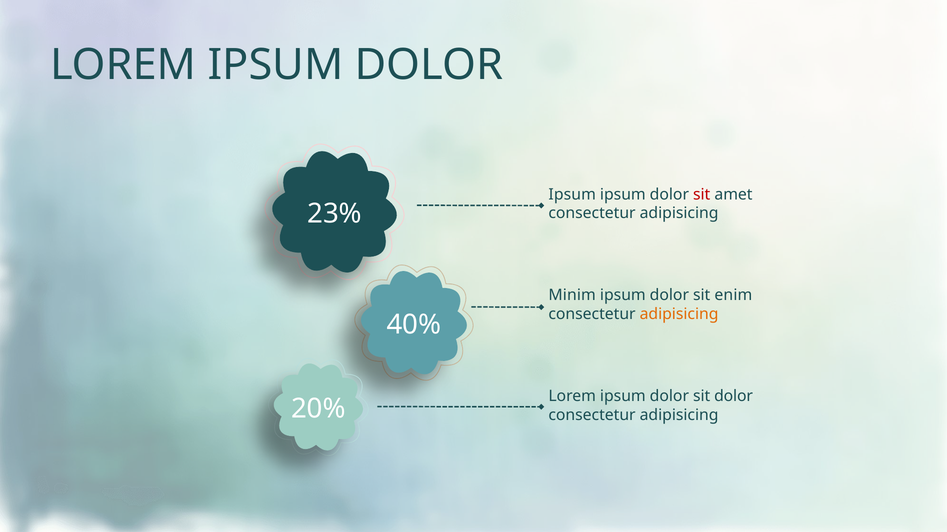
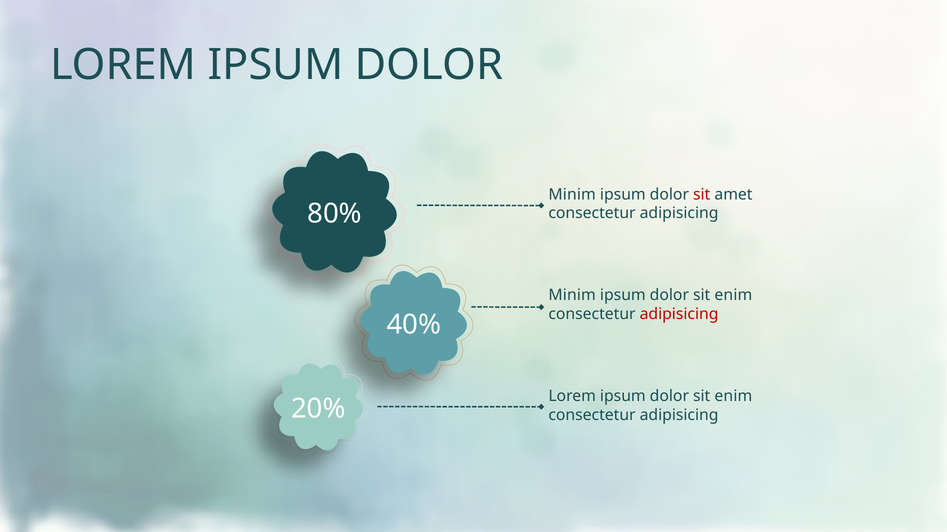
Ipsum: Ipsum -> Minim (572, 195)
23%: 23% -> 80% (335, 214)
adipisicing colour: orange -> red (679, 315)
dolor: dolor -> enim (733, 397)
